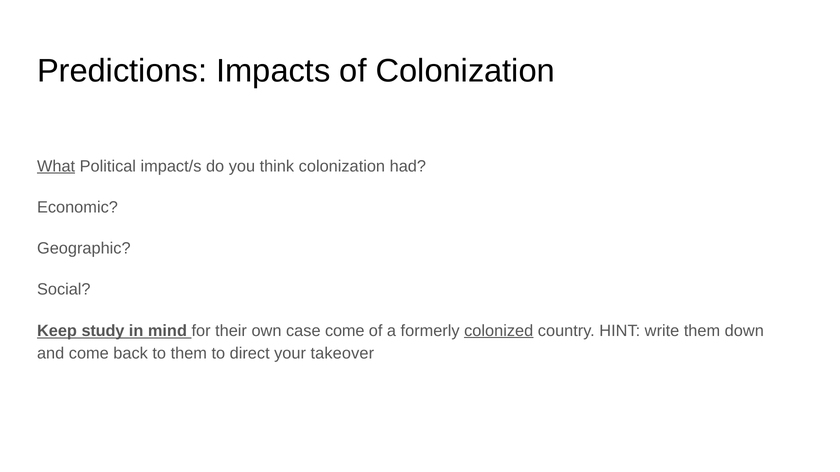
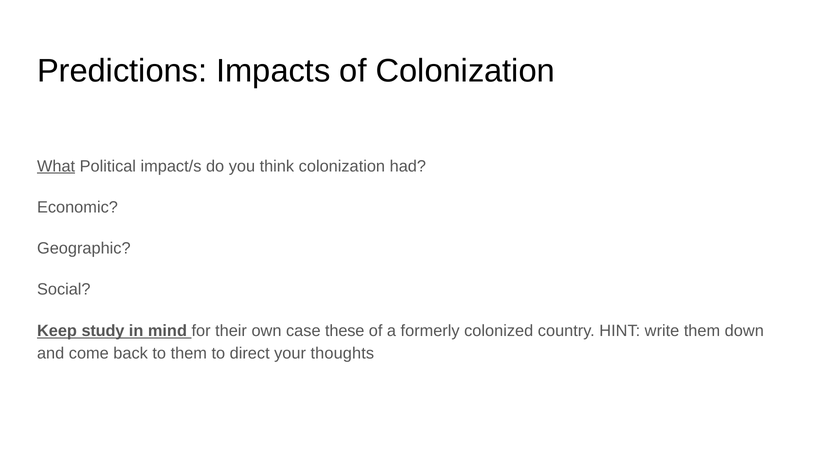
case come: come -> these (345, 331)
colonized underline: present -> none (499, 331)
takeover: takeover -> thoughts (342, 354)
